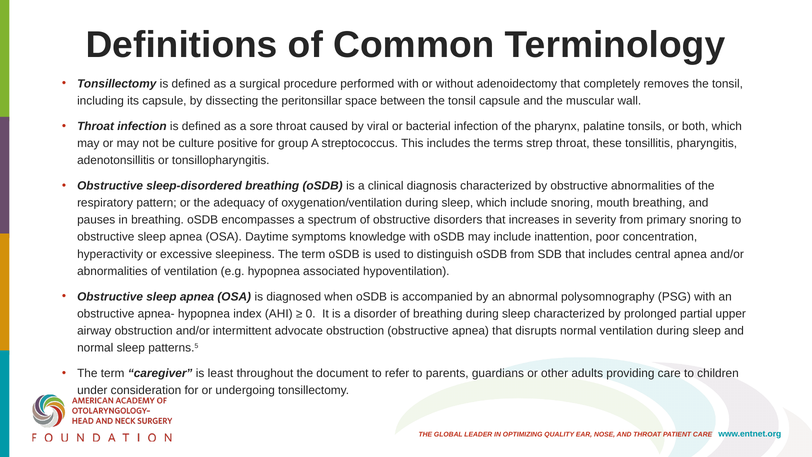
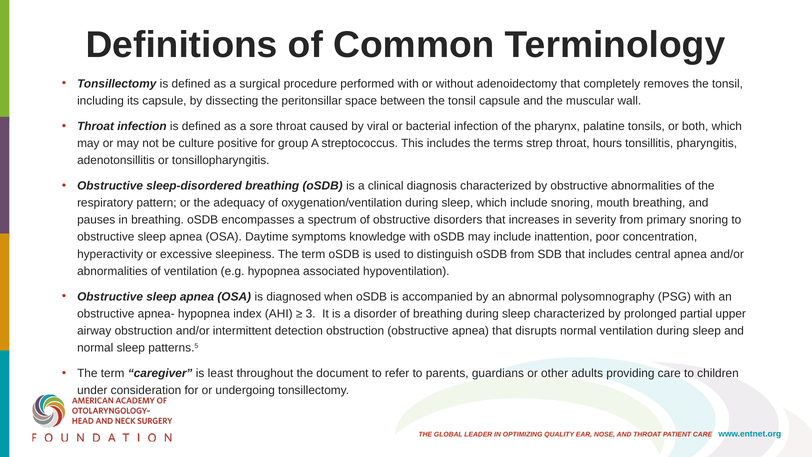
these: these -> hours (607, 143)
0: 0 -> 3 (311, 314)
advocate: advocate -> detection (299, 331)
